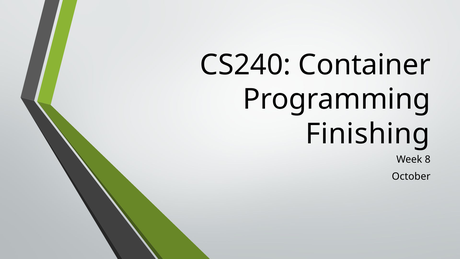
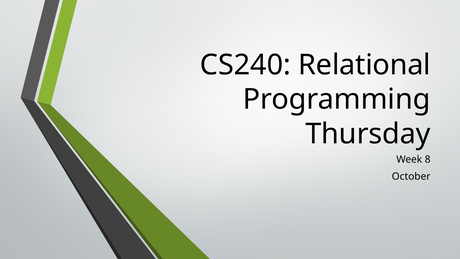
Container: Container -> Relational (365, 65)
Finishing: Finishing -> Thursday (368, 134)
